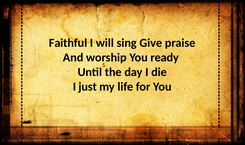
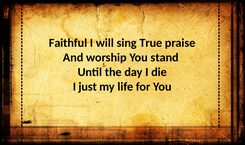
Give: Give -> True (151, 43)
ready: ready -> stand (165, 57)
